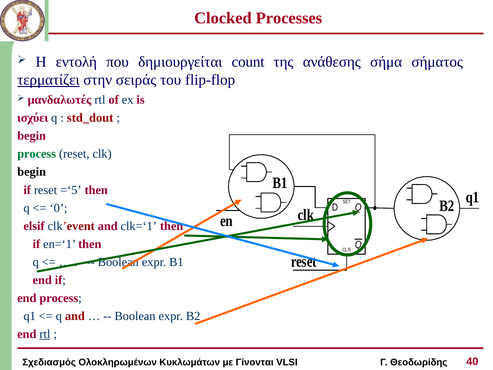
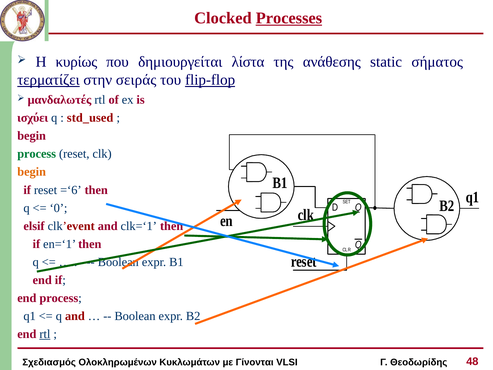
Processes underline: none -> present (289, 18)
εντολή: εντολή -> κυρίως (76, 62)
count: count -> λίστα (248, 62)
σήμα: σήμα -> static (386, 62)
flip-flop underline: none -> present (210, 80)
std_dout: std_dout -> std_used (90, 118)
begin colour: black -> orange (32, 172)
=‘5: =‘5 -> =‘6 (71, 190)
40: 40 -> 48 (472, 361)
